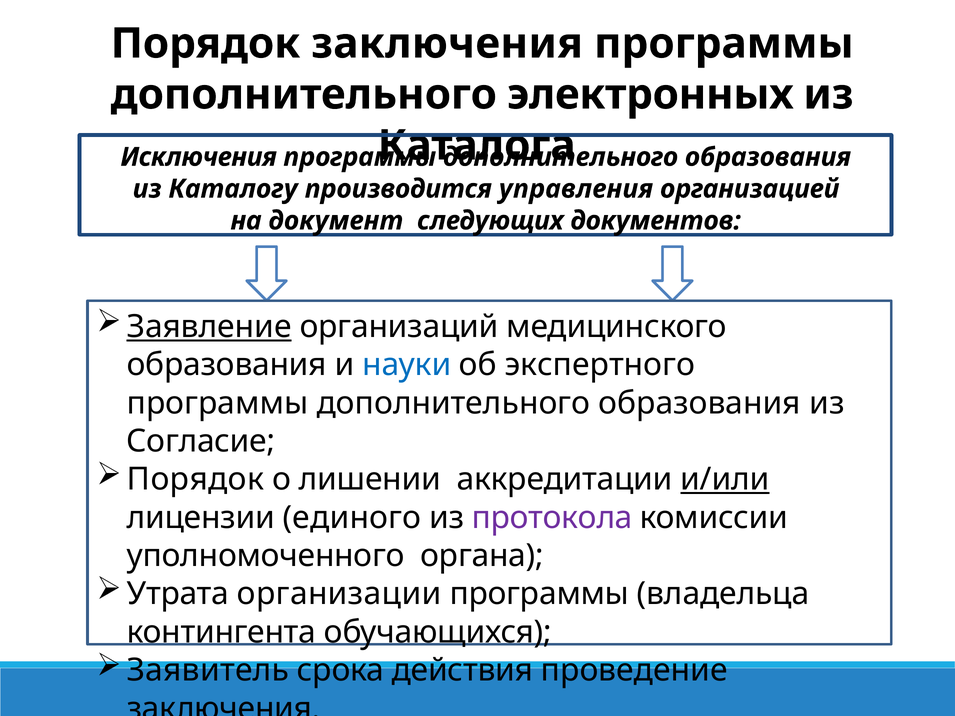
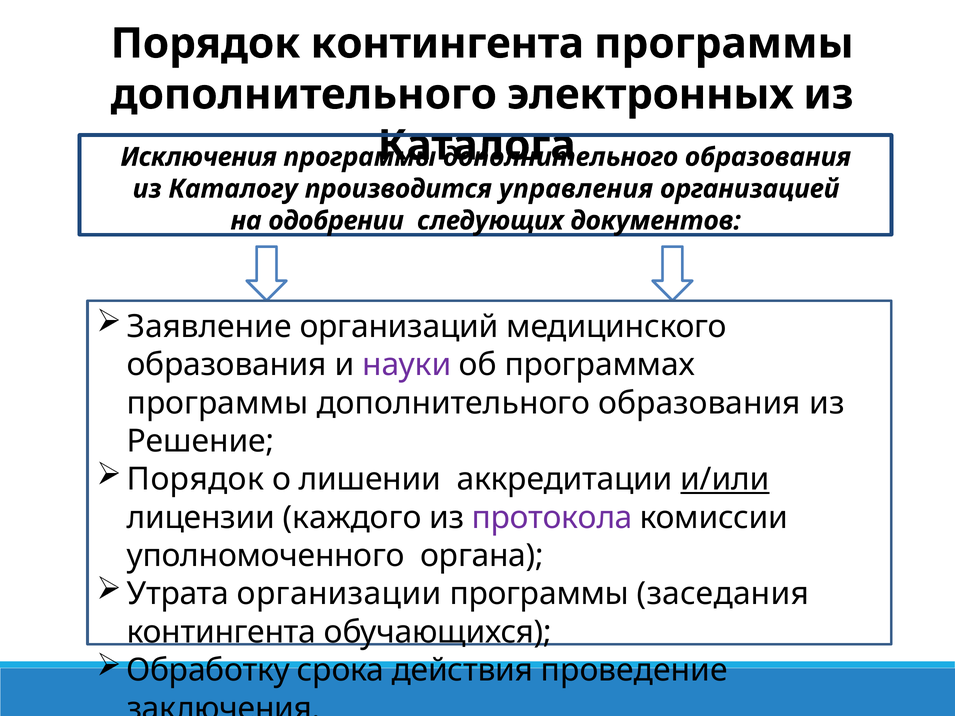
Порядок заключения: заключения -> контингента (447, 44)
документ: документ -> одобрении (336, 221)
Заявление underline: present -> none (209, 327)
науки colour: blue -> purple (407, 365)
экспертного: экспертного -> программах (600, 365)
Согласие: Согласие -> Решение (201, 441)
единого: единого -> каждого (352, 518)
владельца: владельца -> заседания (723, 594)
Заявитель: Заявитель -> Обработку (208, 671)
